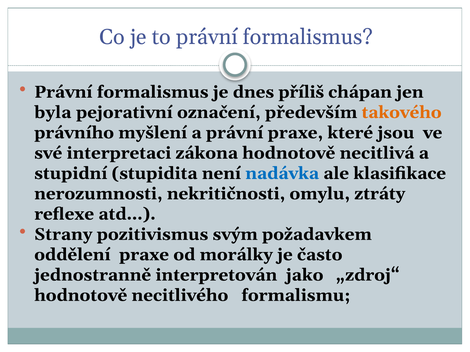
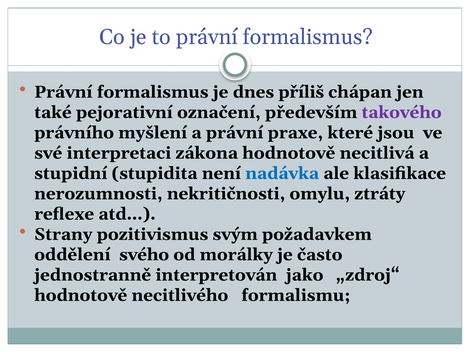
byla: byla -> také (53, 113)
takového colour: orange -> purple (402, 113)
oddělení praxe: praxe -> svého (144, 255)
